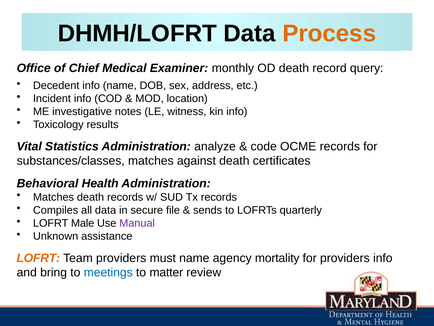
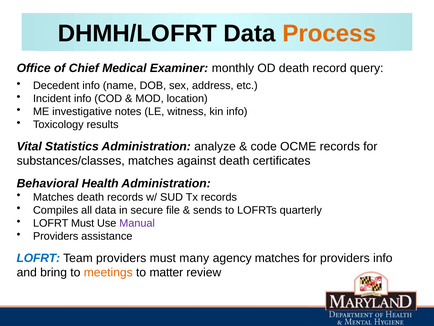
LOFRT Male: Male -> Must (83, 223)
Unknown: Unknown -> Providers (56, 236)
LOFRT colour: orange -> blue (38, 258)
must name: name -> many (194, 258)
agency mortality: mortality -> matches (277, 258)
meetings colour: blue -> orange (108, 272)
